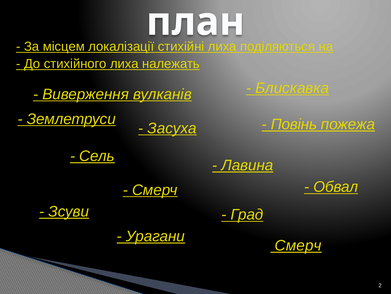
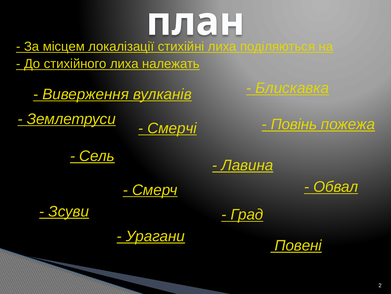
Засуха: Засуха -> Смерчі (172, 128)
Смерч: Смерч -> Повені (298, 245)
